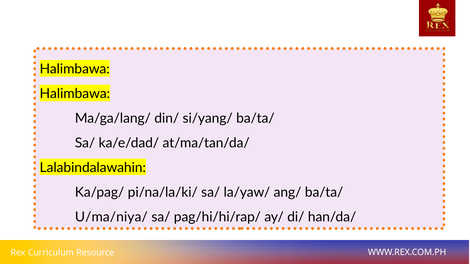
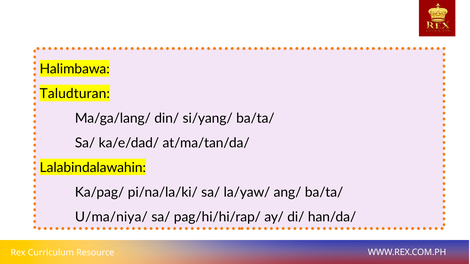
Halimbawa: Halimbawa -> Taludturan (75, 94)
